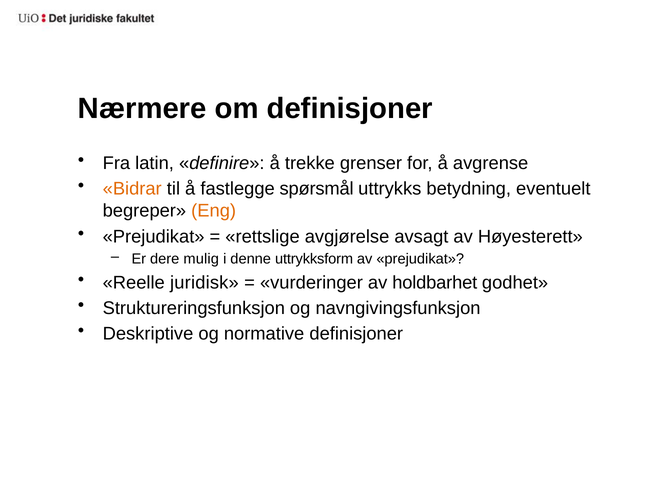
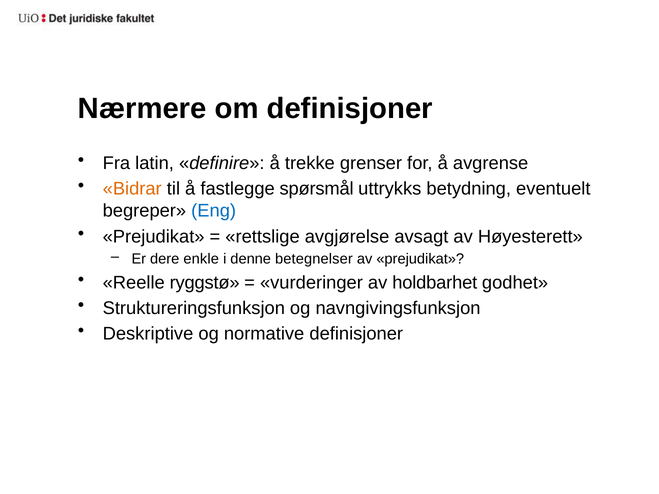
Eng colour: orange -> blue (214, 211)
mulig: mulig -> enkle (201, 259)
uttrykksform: uttrykksform -> betegnelser (314, 259)
juridisk: juridisk -> ryggstø (205, 283)
